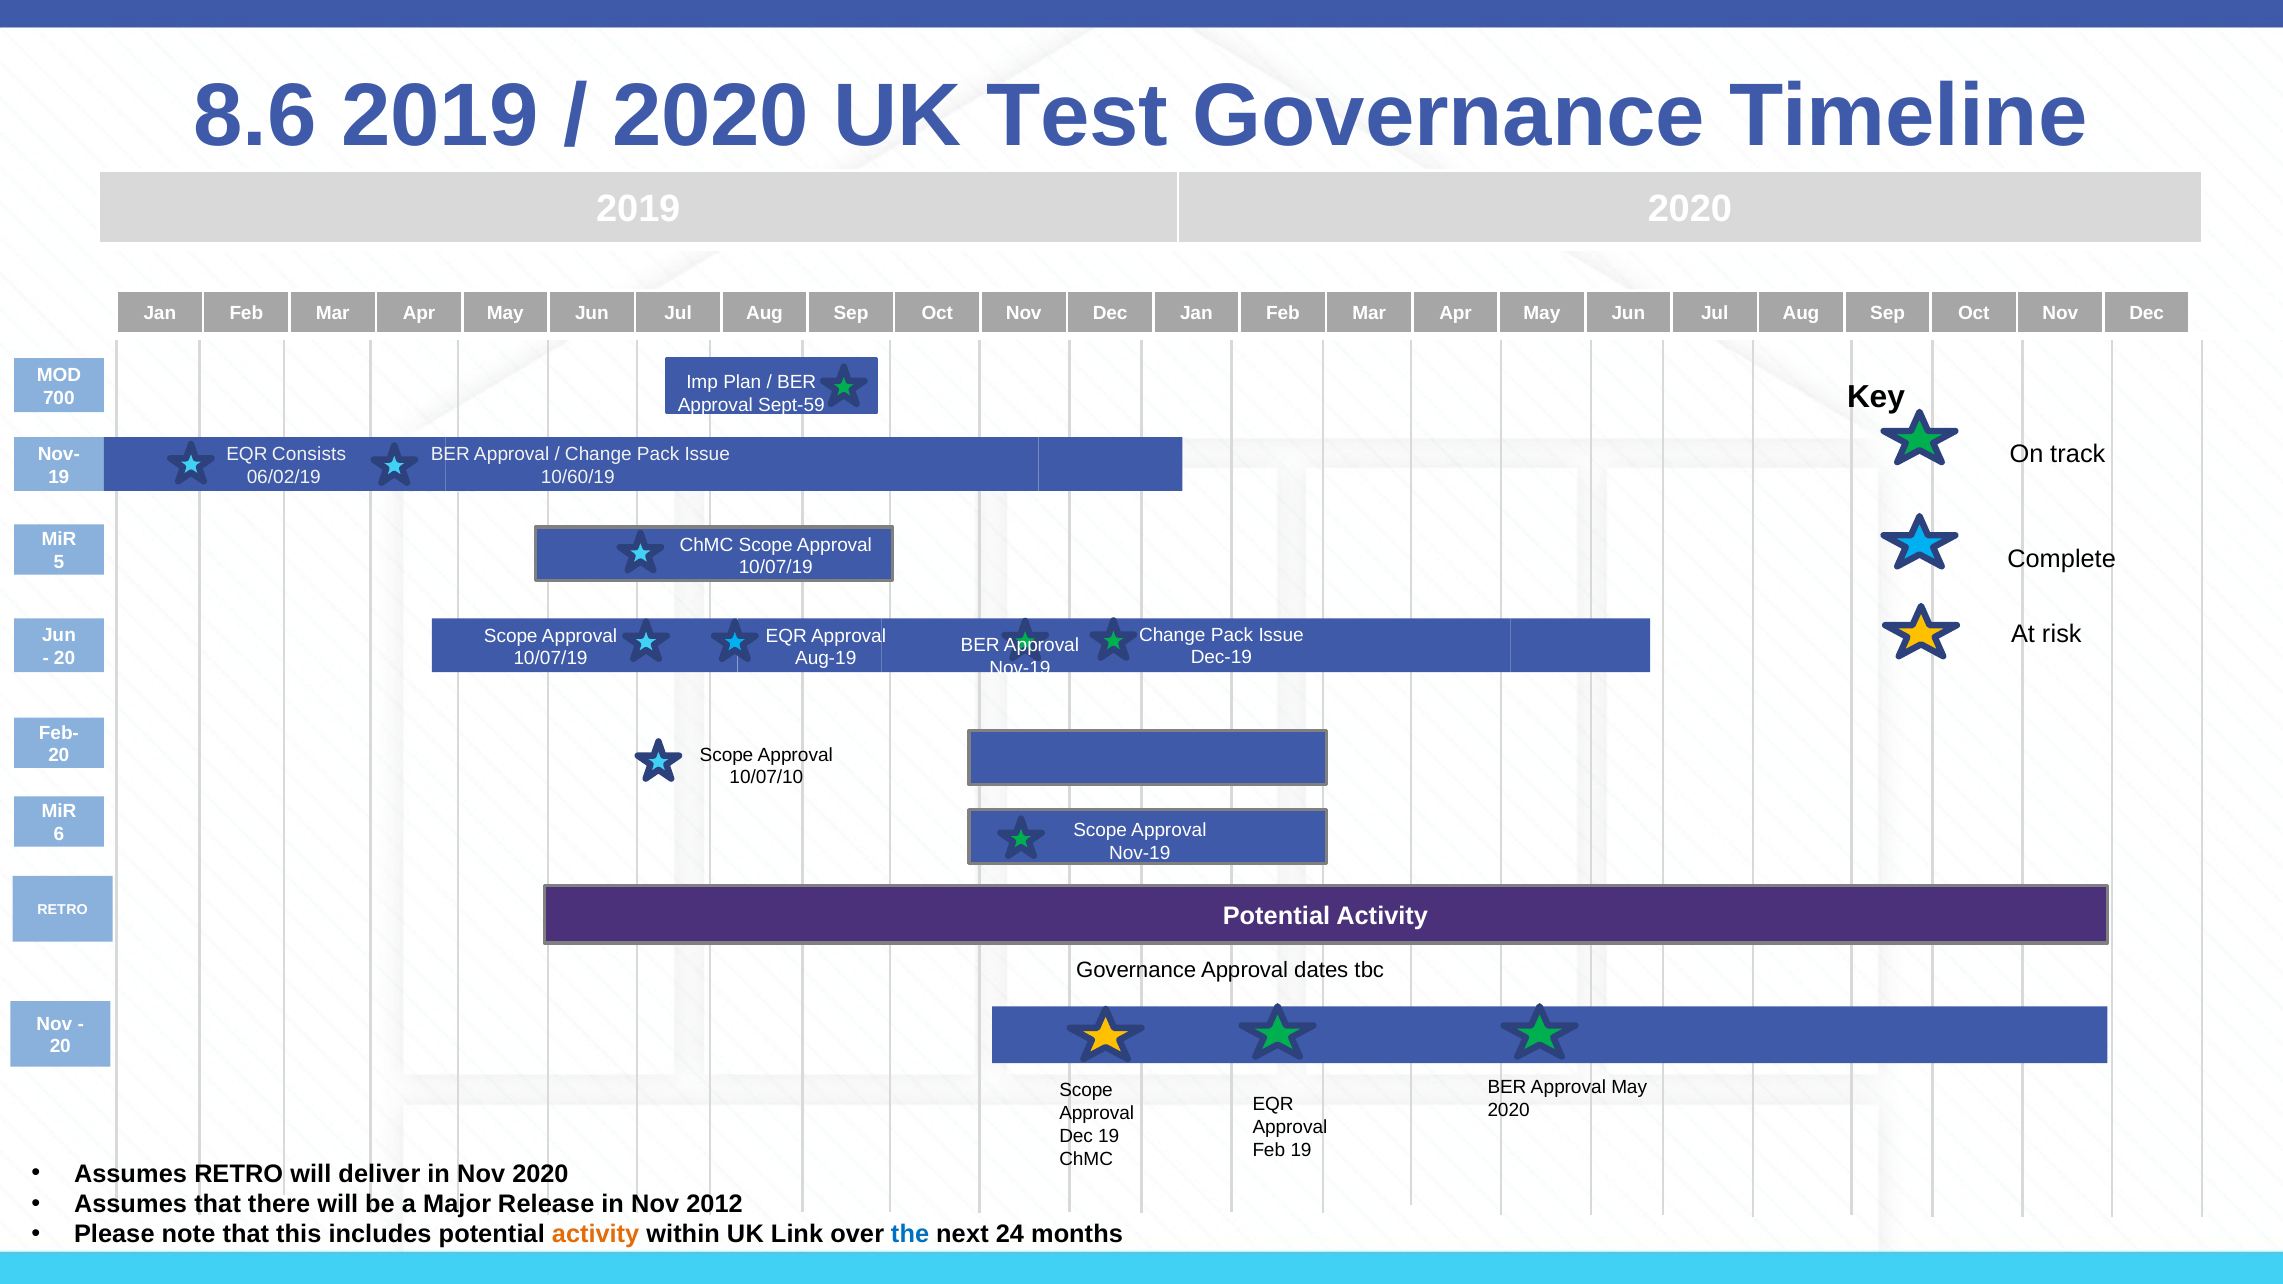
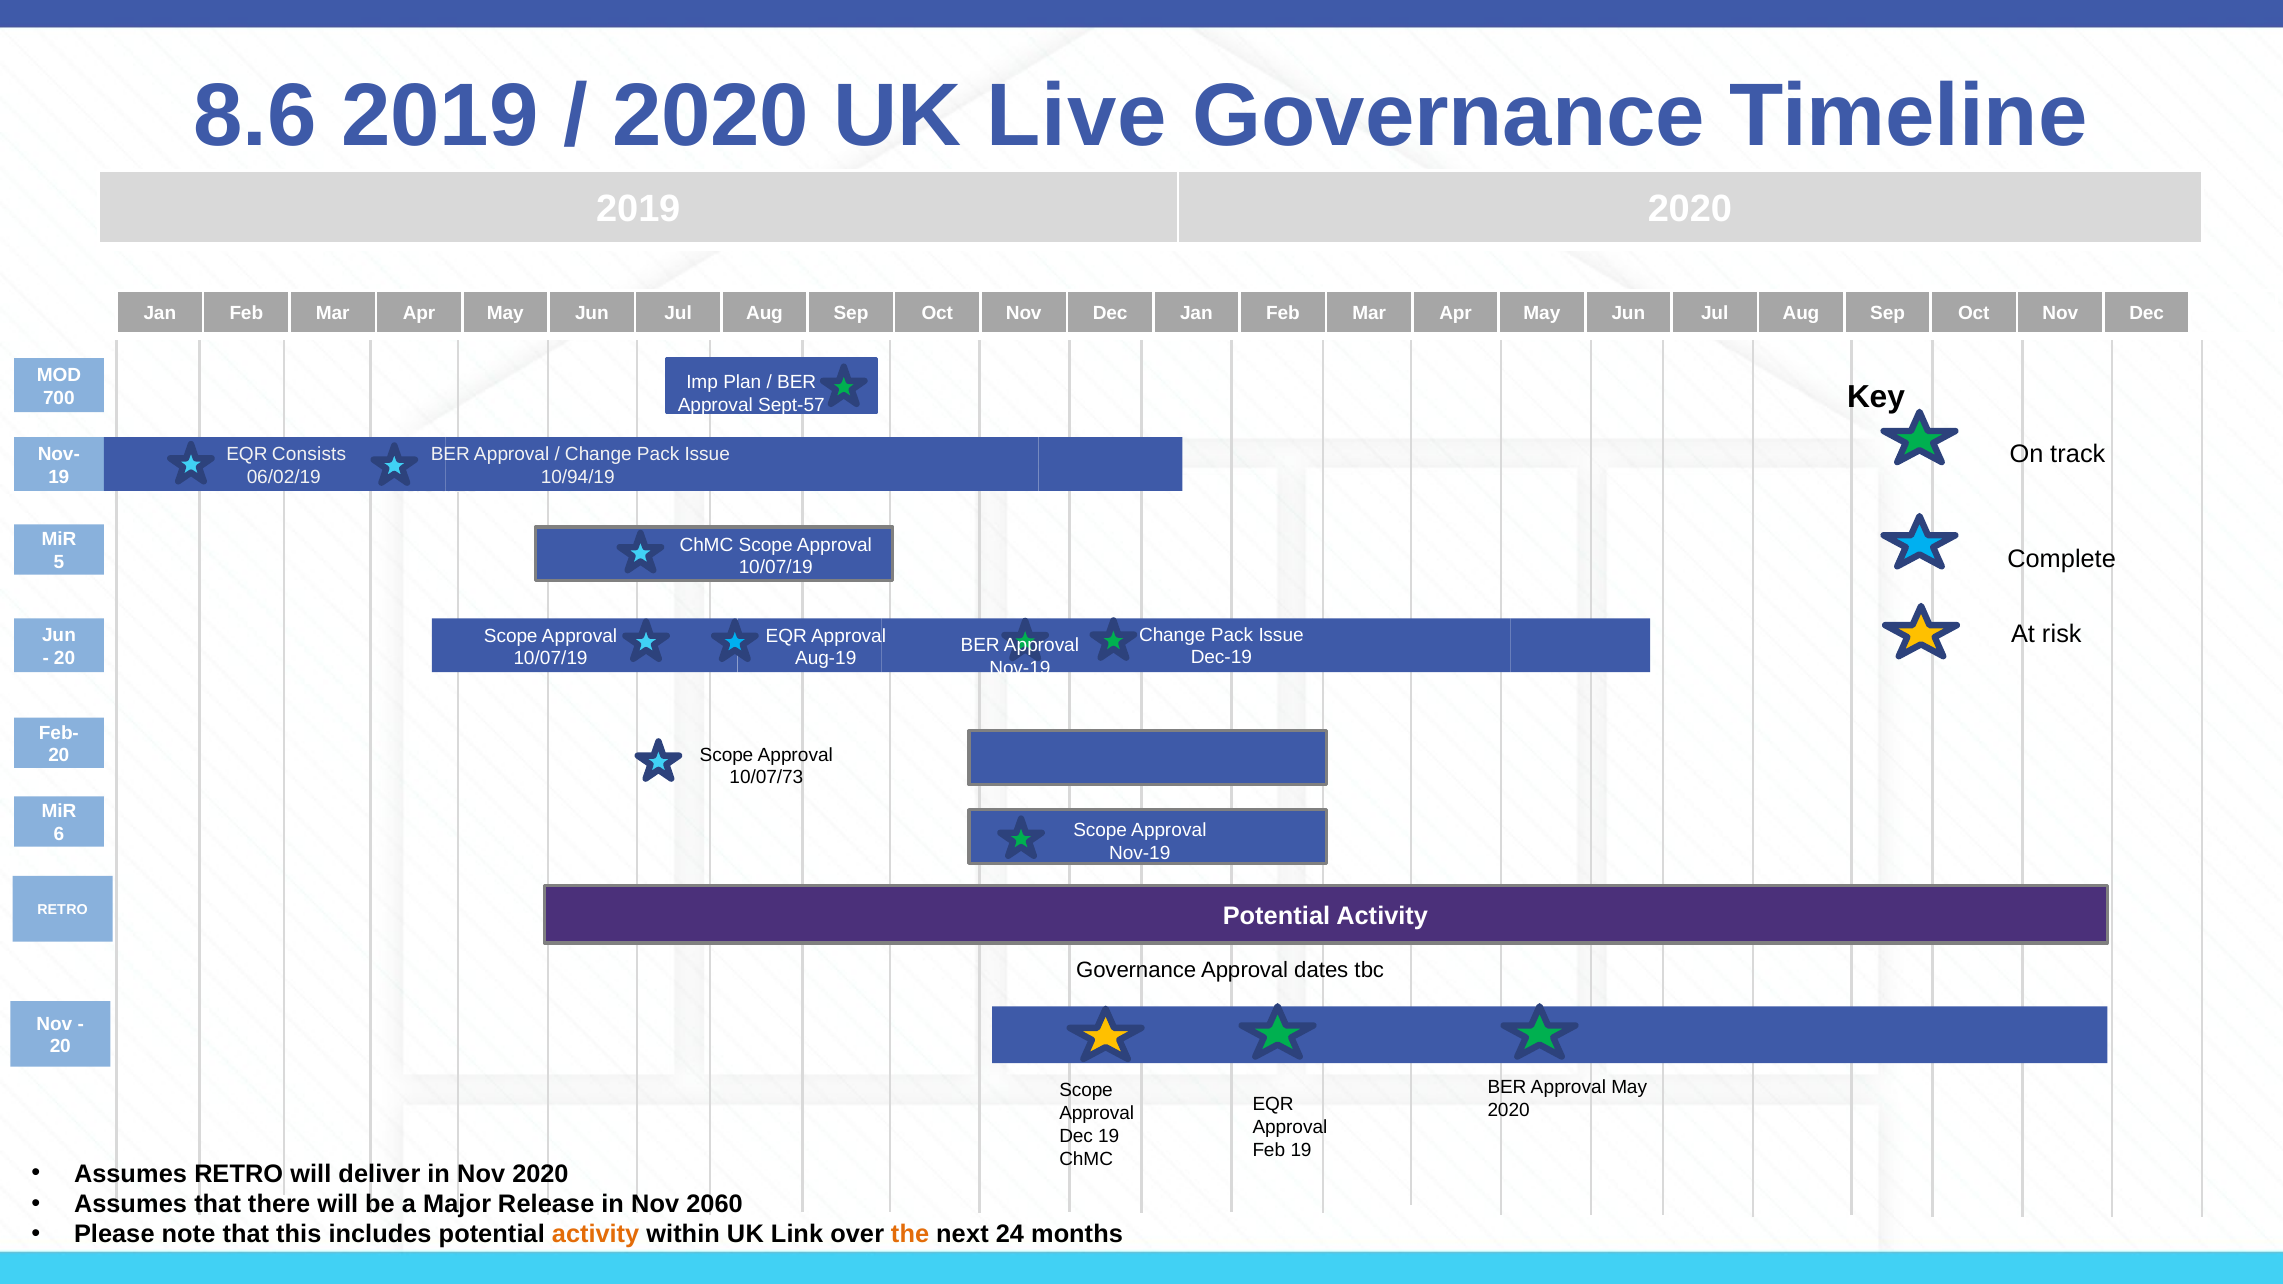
Test: Test -> Live (1077, 117)
Sept-59: Sept-59 -> Sept-57 (791, 405)
10/60/19: 10/60/19 -> 10/94/19 (578, 477)
10/07/10: 10/07/10 -> 10/07/73 (766, 778)
2012: 2012 -> 2060 (715, 1204)
the colour: blue -> orange (910, 1235)
